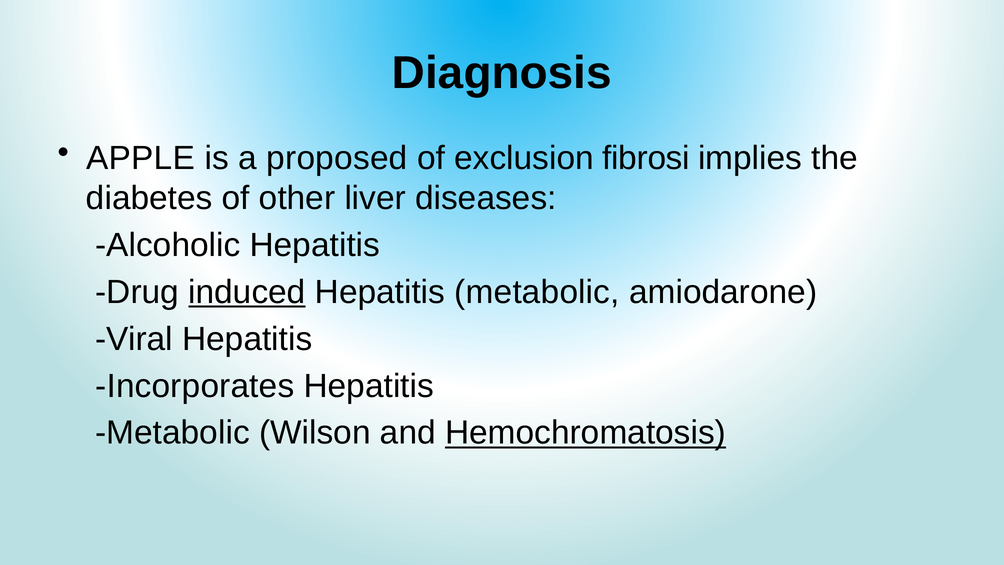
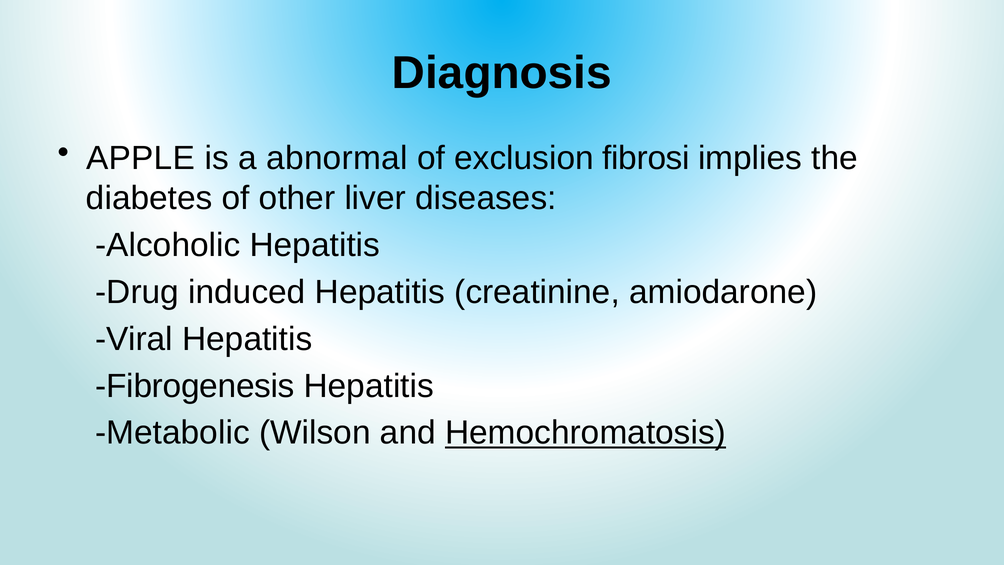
proposed: proposed -> abnormal (337, 158)
induced underline: present -> none (247, 292)
metabolic: metabolic -> creatinine (537, 292)
Incorporates: Incorporates -> Fibrogenesis (195, 386)
